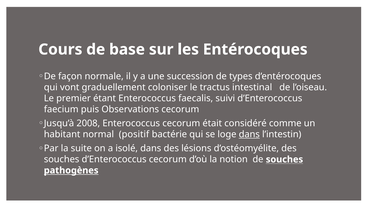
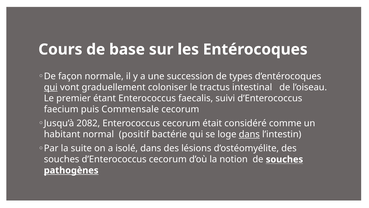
qui underline: none -> present (51, 87)
Observations: Observations -> Commensale (130, 109)
2008: 2008 -> 2082 (88, 123)
